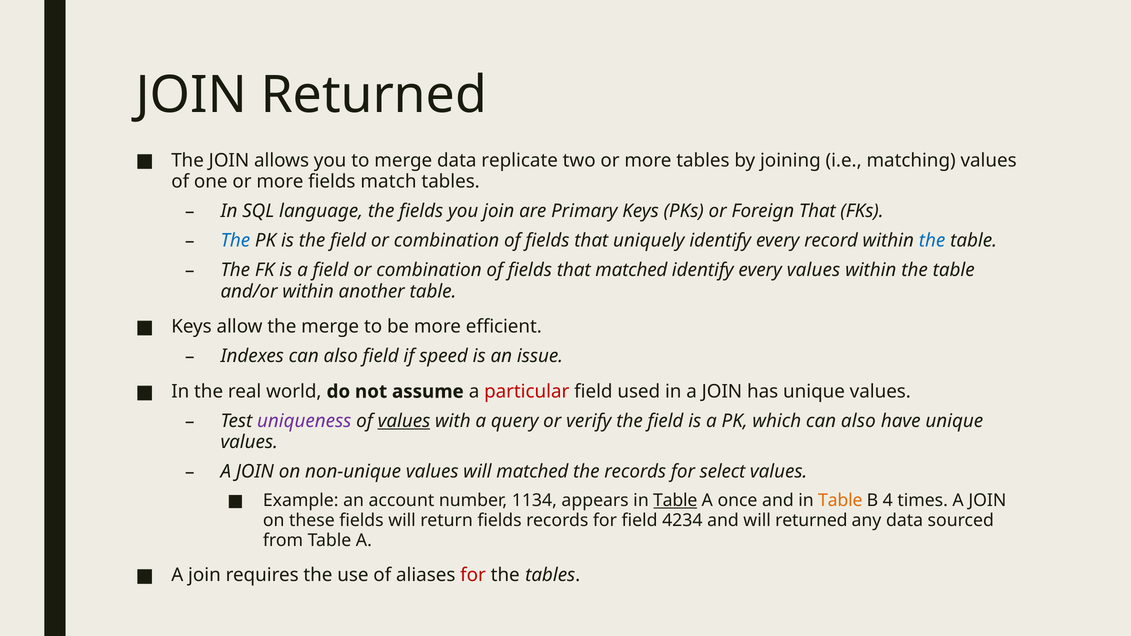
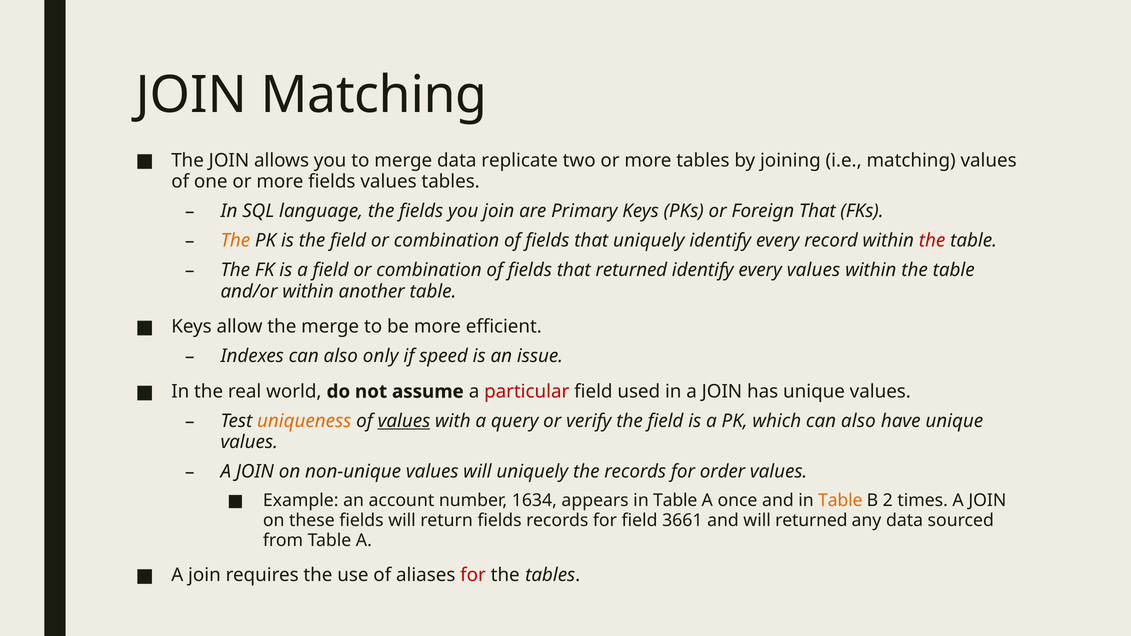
JOIN Returned: Returned -> Matching (374, 95)
fields match: match -> values (389, 182)
The colour: blue -> orange (235, 241)
the colour: blue -> red (932, 241)
that matched: matched -> returned (631, 270)
also field: field -> only (381, 356)
uniqueness colour: purple -> orange (304, 421)
will matched: matched -> uniquely (532, 472)
select: select -> order (723, 472)
1134: 1134 -> 1634 (534, 501)
Table underline: present -> none (675, 501)
4: 4 -> 2 (888, 501)
4234: 4234 -> 3661 (682, 521)
